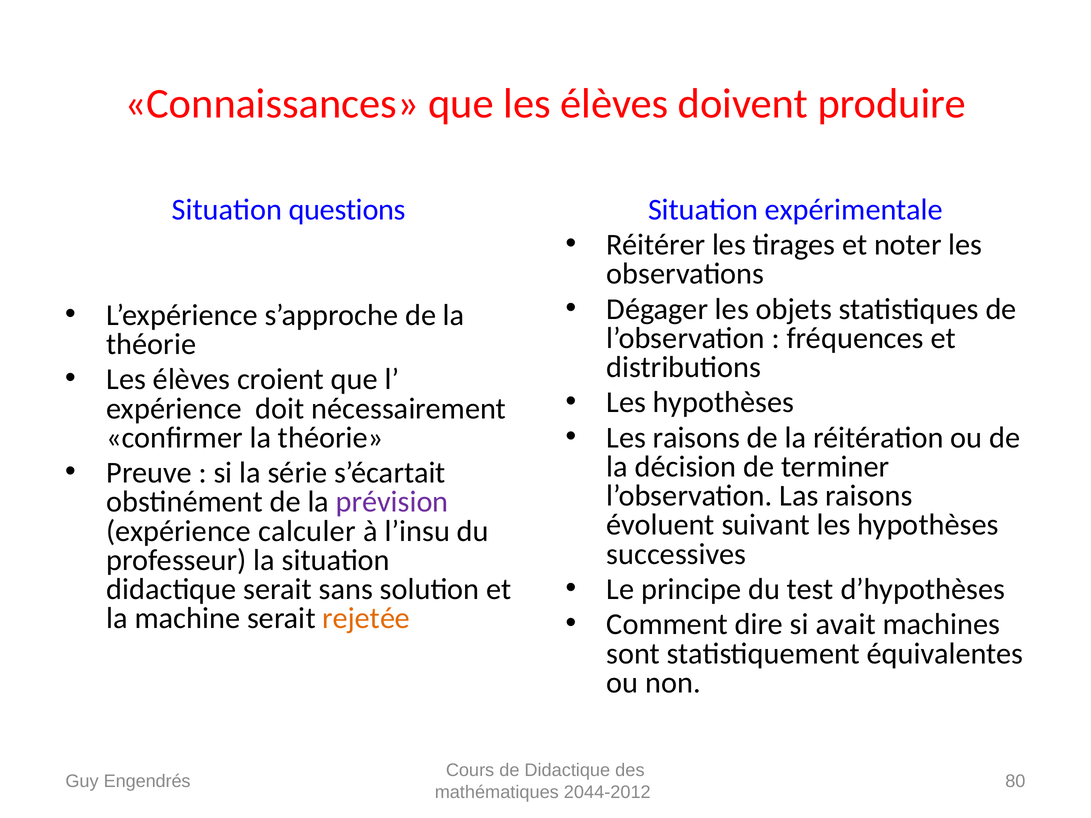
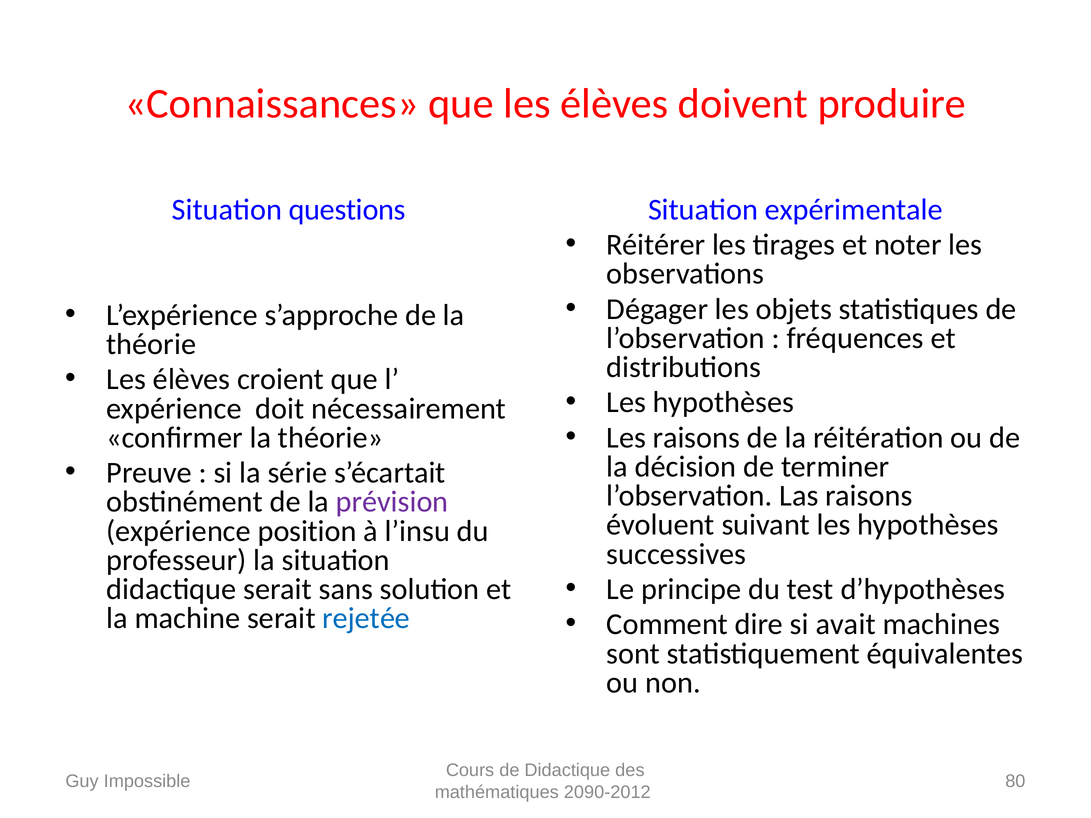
calculer: calculer -> position (307, 531)
rejetée colour: orange -> blue (366, 619)
Engendrés: Engendrés -> Impossible (147, 781)
2044-2012: 2044-2012 -> 2090-2012 (607, 792)
